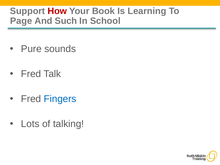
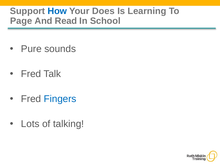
How colour: red -> blue (57, 11)
Book: Book -> Does (103, 11)
Such: Such -> Read (66, 21)
